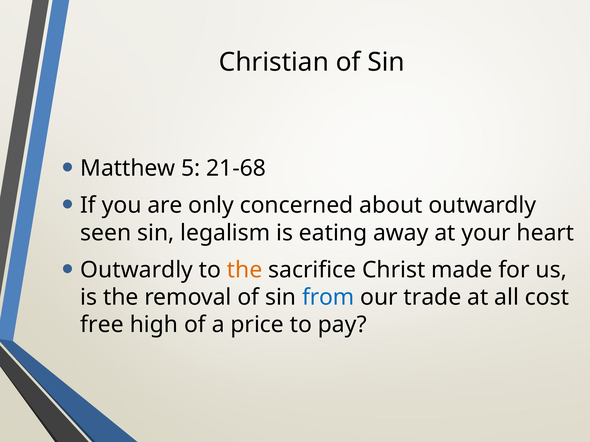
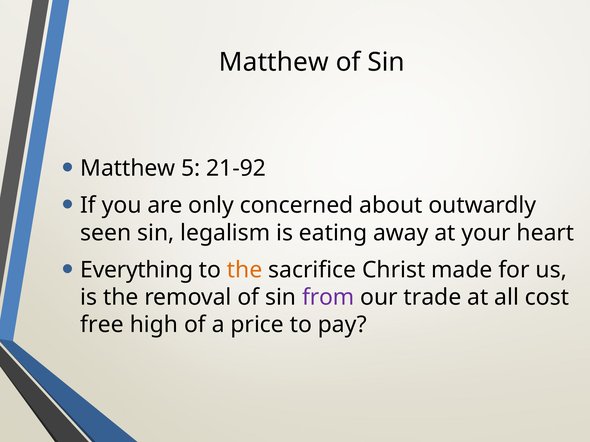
Christian: Christian -> Matthew (274, 62)
21-68: 21-68 -> 21-92 (236, 169)
Outwardly: Outwardly -> Everything (137, 270)
from colour: blue -> purple (328, 298)
